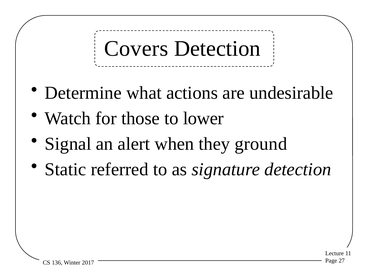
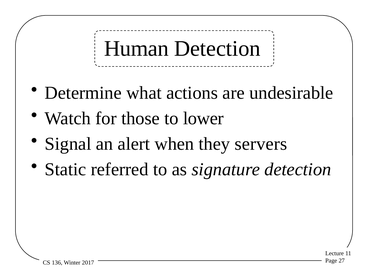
Covers: Covers -> Human (136, 49)
ground: ground -> servers (261, 144)
